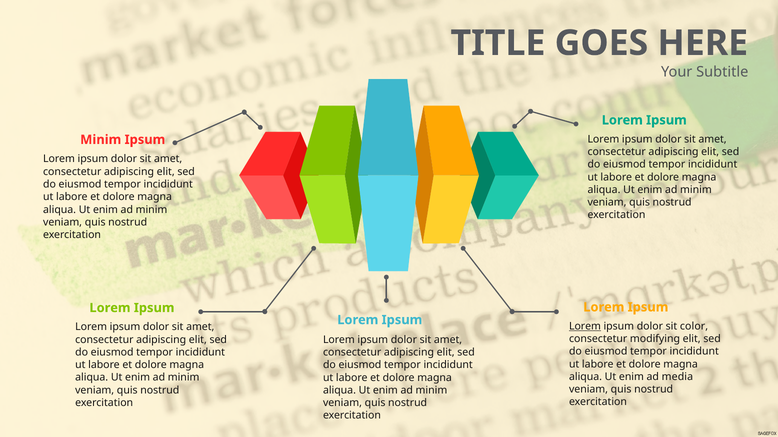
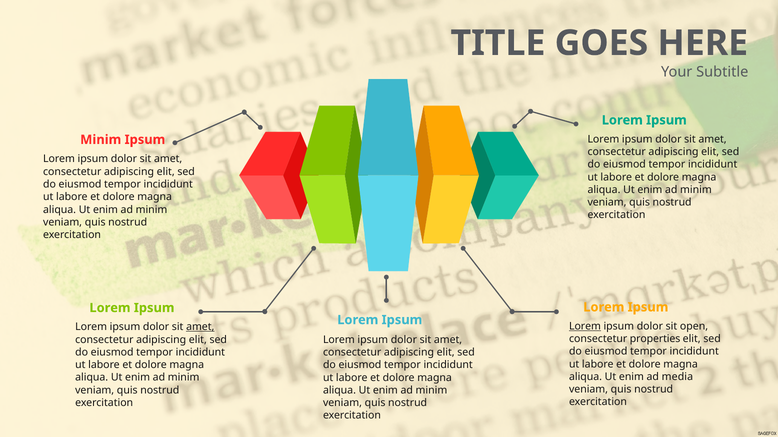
color: color -> open (694, 327)
amet underline: none -> present (200, 327)
modifying: modifying -> properties (655, 339)
